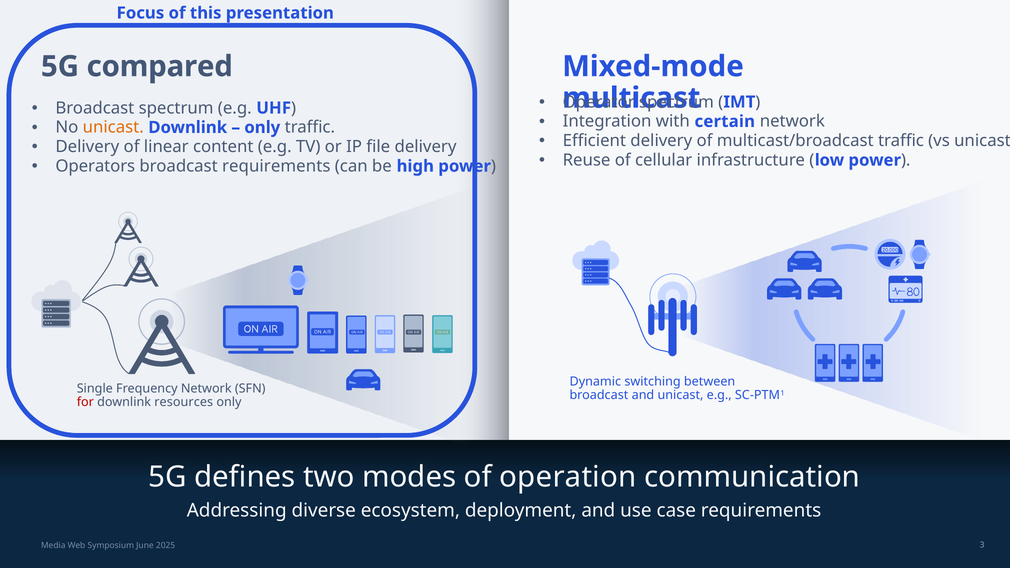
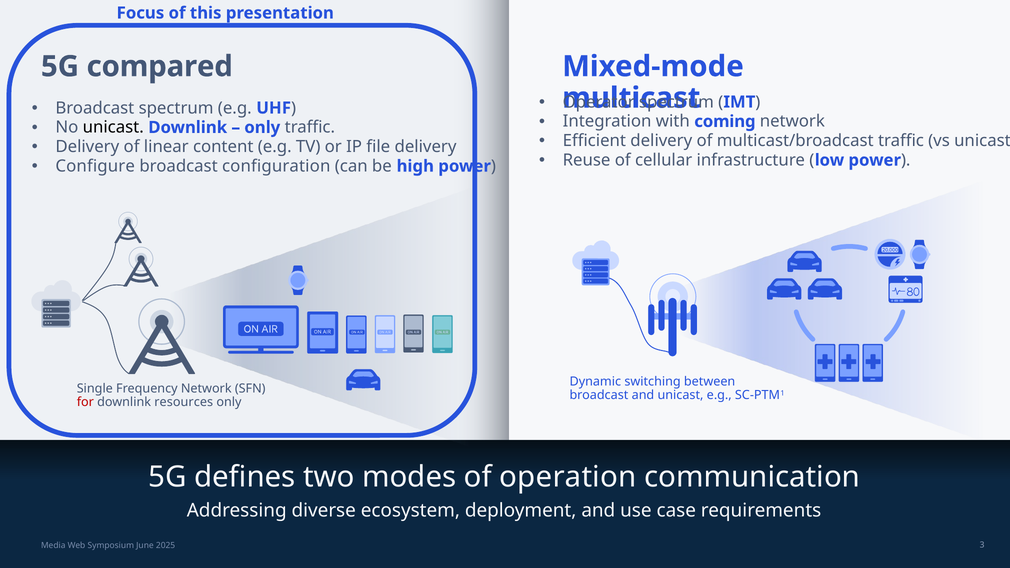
certain: certain -> coming (725, 121)
unicast colour: orange -> black (113, 127)
Operators: Operators -> Configure (95, 166)
broadcast requirements: requirements -> configuration (276, 166)
